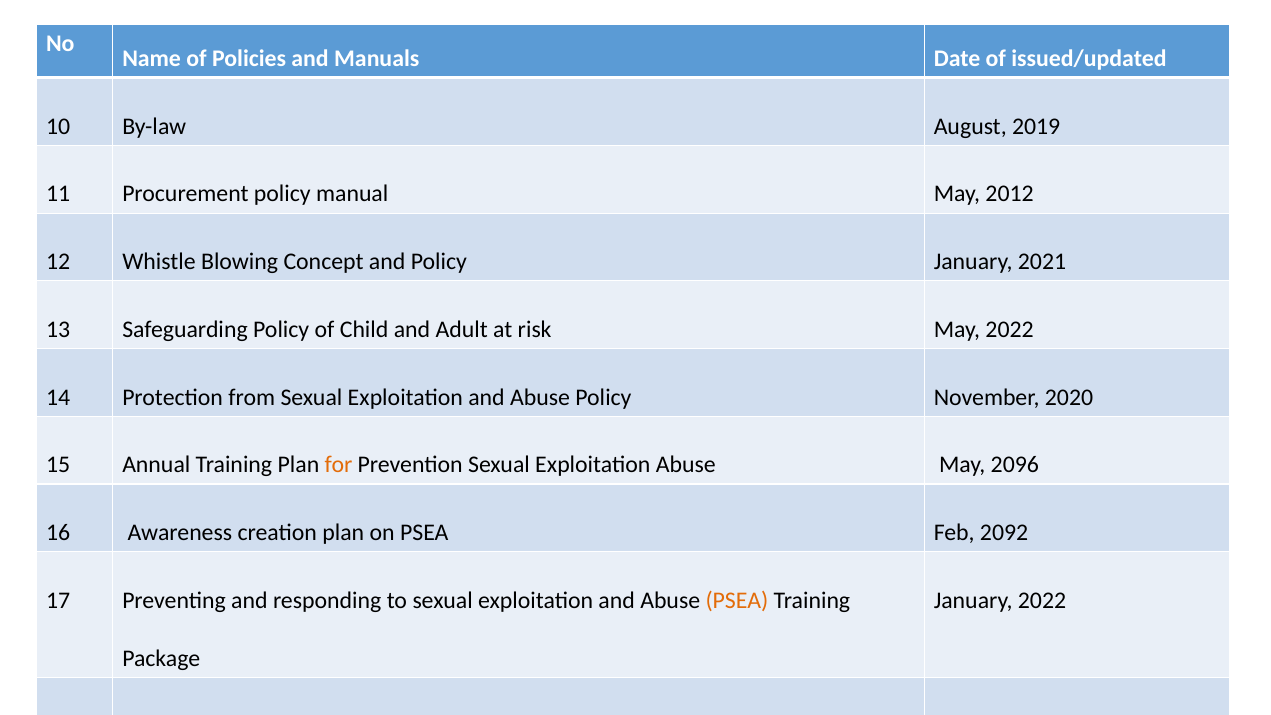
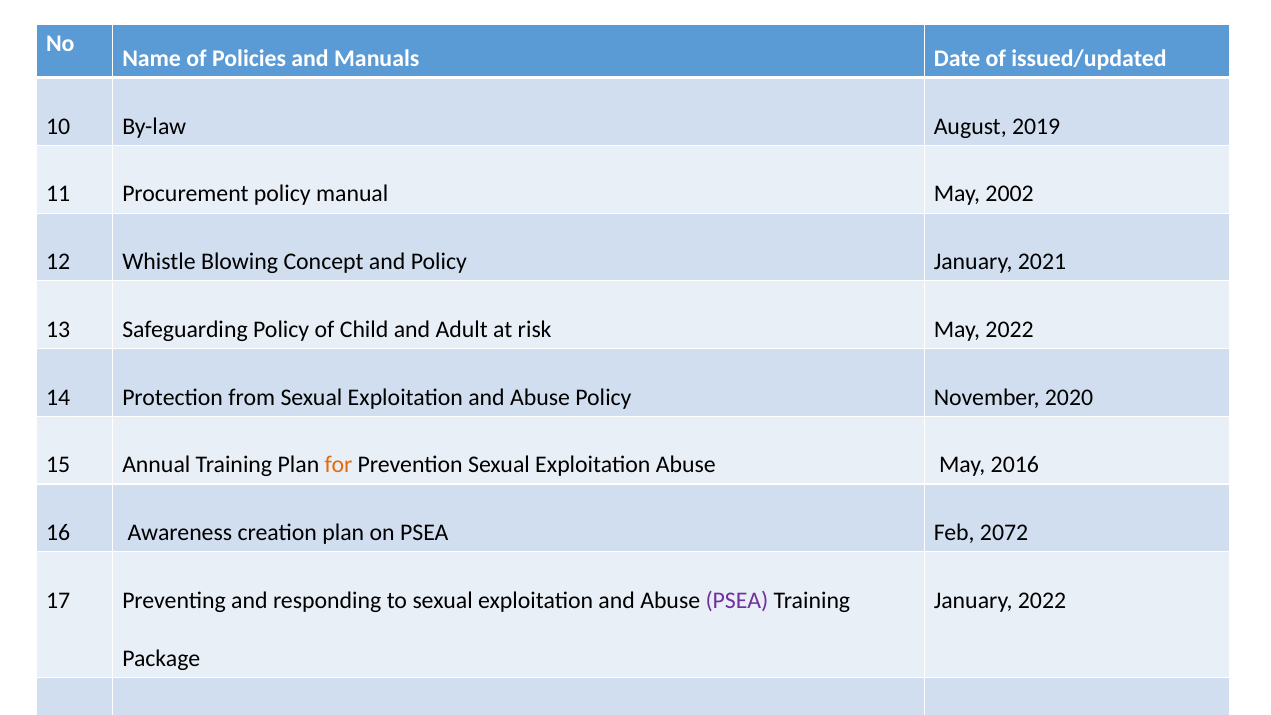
2012: 2012 -> 2002 (1010, 194)
2096: 2096 -> 2016 (1015, 465)
2092: 2092 -> 2072 (1004, 533)
PSEA colour: orange -> purple (737, 600)
